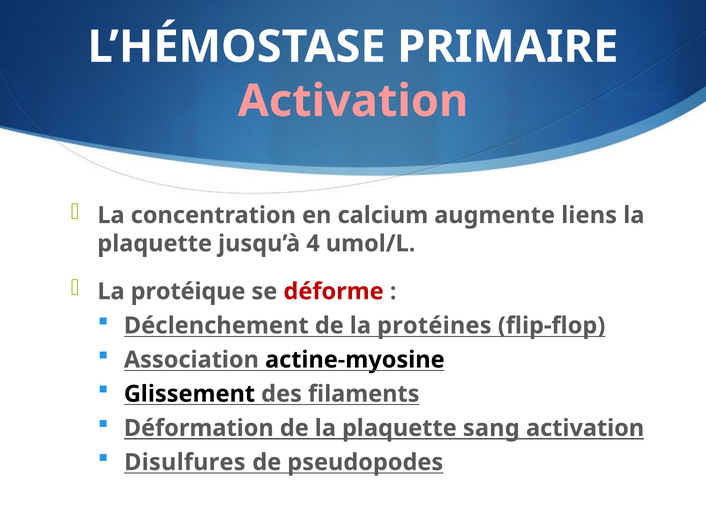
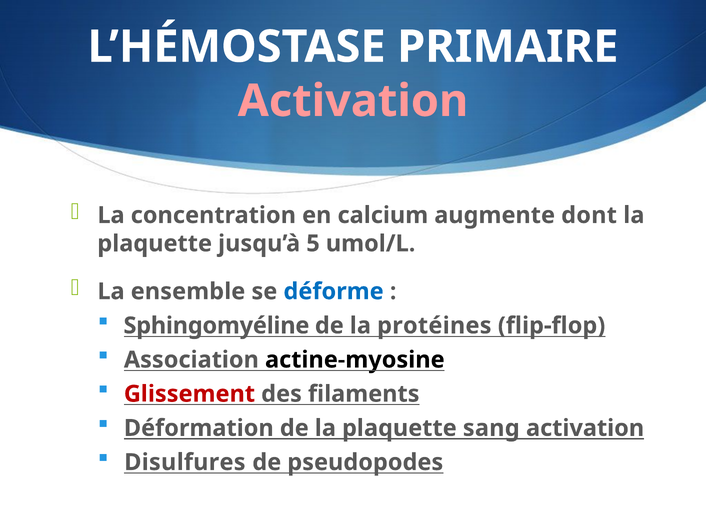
liens: liens -> dont (589, 215)
4: 4 -> 5 (313, 243)
protéique: protéique -> ensemble (188, 291)
déforme colour: red -> blue (334, 291)
Déclenchement: Déclenchement -> Sphingomyéline (216, 325)
Glissement colour: black -> red (189, 394)
